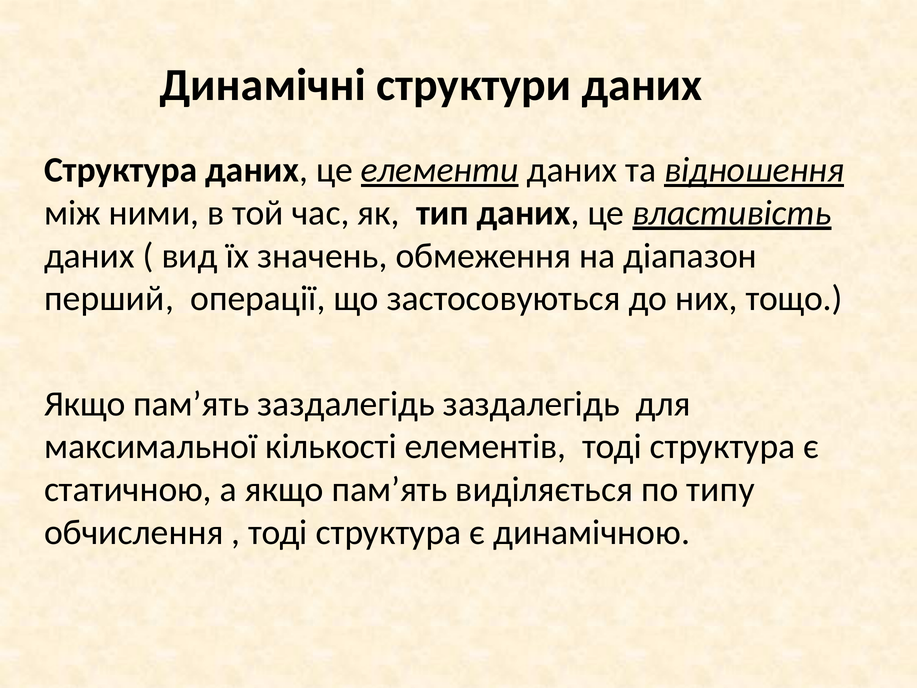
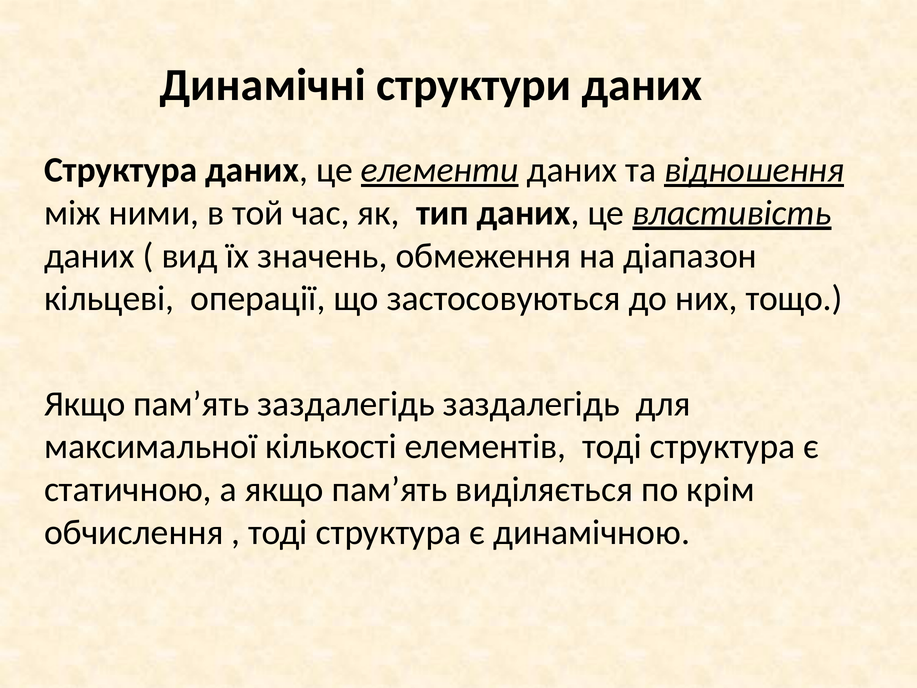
перший: перший -> кільцеві (109, 299)
типу: типу -> крім (721, 489)
